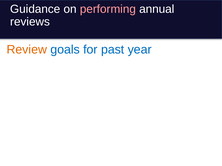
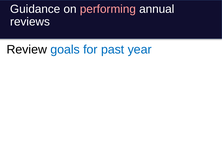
Review colour: orange -> black (27, 50)
